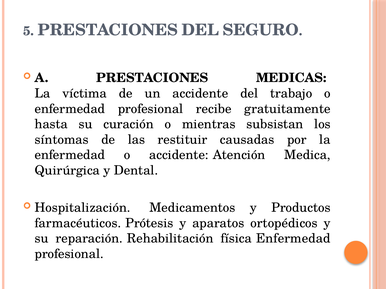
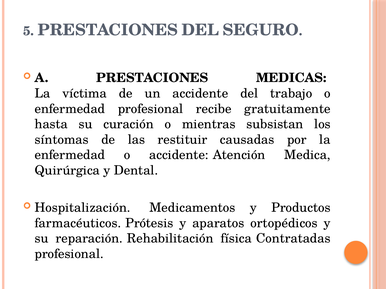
física Enfermedad: Enfermedad -> Contratadas (293, 239)
